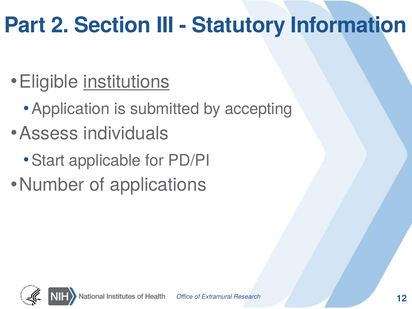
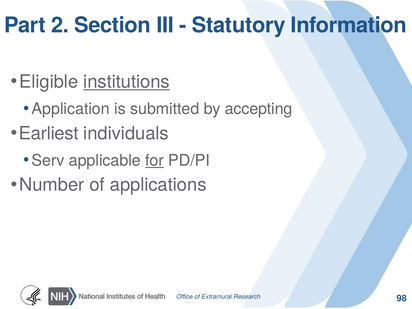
Assess: Assess -> Earliest (49, 133)
Start: Start -> Serv (48, 160)
for underline: none -> present (155, 160)
12: 12 -> 98 (402, 299)
